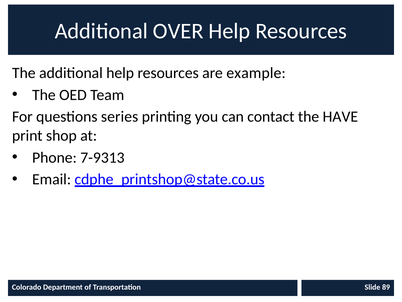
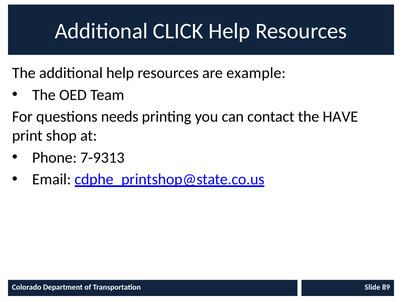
OVER: OVER -> CLICK (178, 31)
series: series -> needs (120, 117)
